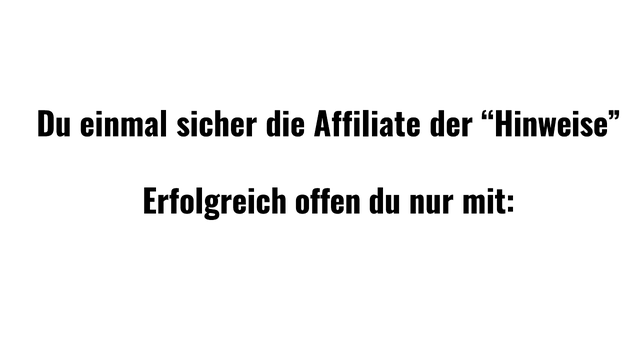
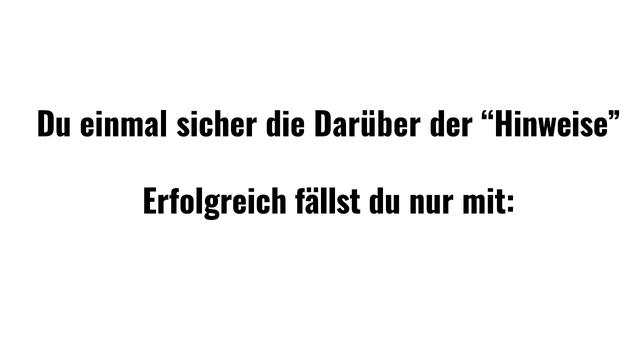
Affiliate: Affiliate -> Darüber (367, 126)
offen: offen -> fällst (328, 203)
